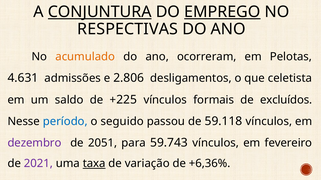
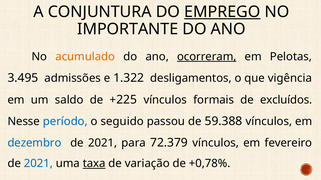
CONJUNTURA underline: present -> none (100, 12)
RESPECTIVAS: RESPECTIVAS -> IMPORTANTE (128, 29)
ocorreram underline: none -> present (207, 57)
4.631: 4.631 -> 3.495 (23, 78)
2.806: 2.806 -> 1.322 (129, 78)
celetista: celetista -> vigência (290, 78)
59.118: 59.118 -> 59.388 (224, 122)
dezembro colour: purple -> blue (35, 143)
2051: 2051 -> 2021 (103, 143)
59.743: 59.743 -> 72.379 (169, 143)
2021 colour: purple -> blue (38, 164)
+6,36%: +6,36% -> +0,78% (210, 164)
